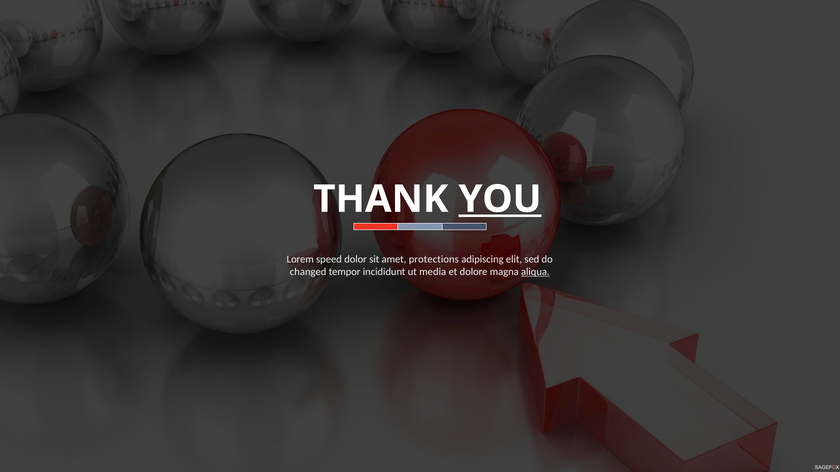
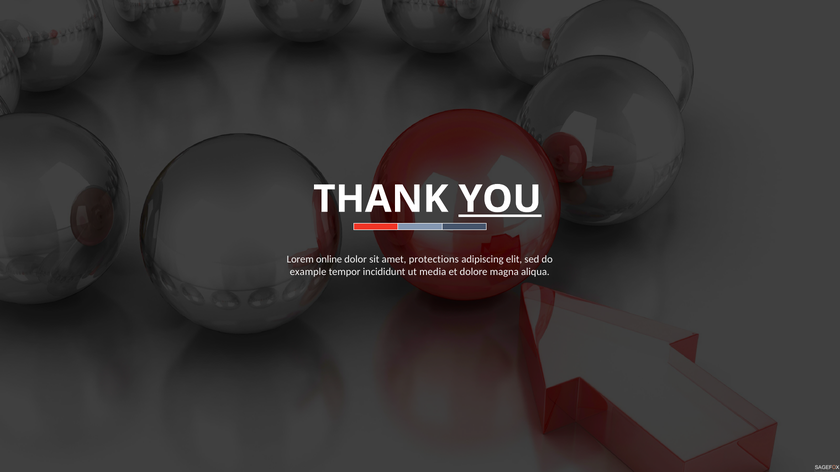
speed: speed -> online (329, 259)
changed: changed -> example (308, 272)
aliqua underline: present -> none (535, 272)
